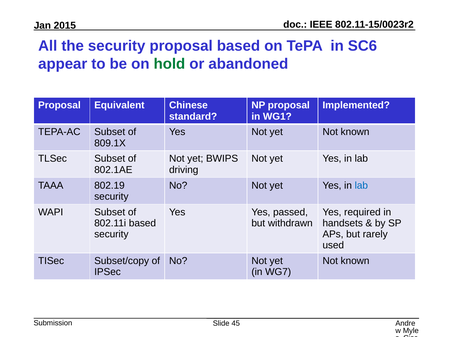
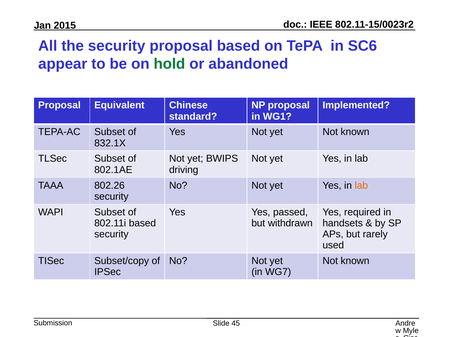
809.1X: 809.1X -> 832.1X (110, 143)
802.19: 802.19 -> 802.26 (109, 185)
lab colour: blue -> orange (361, 185)
